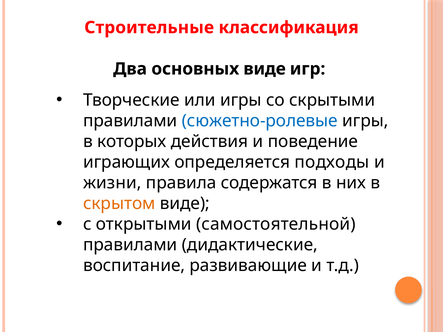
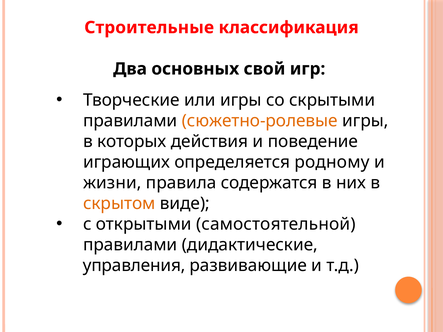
основных виде: виде -> свой (264, 69)
сюжетно-ролевые colour: blue -> orange (260, 121)
подходы: подходы -> родному (332, 162)
воспитание: воспитание -> управления (134, 266)
